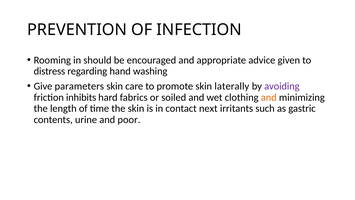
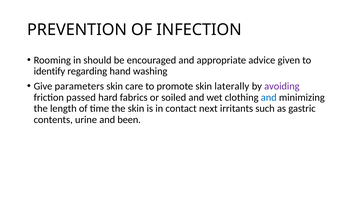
distress: distress -> identify (49, 71)
inhibits: inhibits -> passed (81, 97)
and colour: orange -> blue (269, 97)
poor: poor -> been (129, 120)
